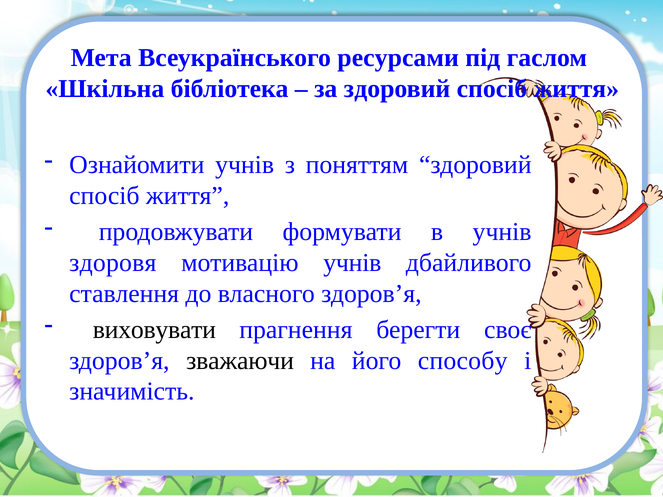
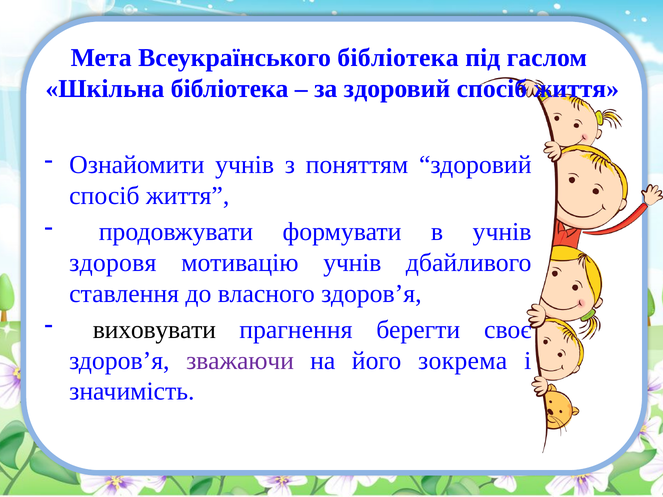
Всеукраїнського ресурсами: ресурсами -> бібліотека (398, 58)
зважаючи colour: black -> purple (240, 361)
способу: способу -> зокрема (463, 361)
